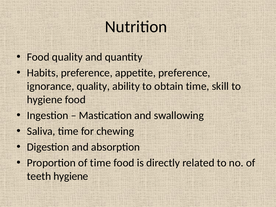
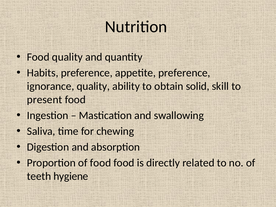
obtain time: time -> solid (198, 86)
hygiene: hygiene -> present (45, 100)
of time: time -> food (101, 163)
